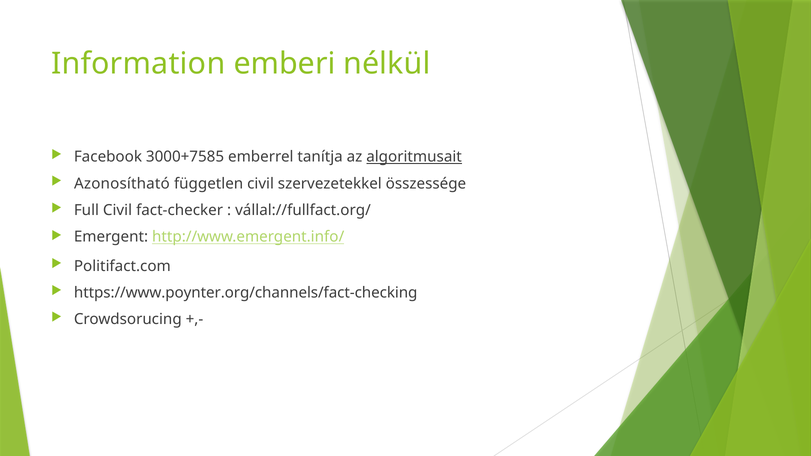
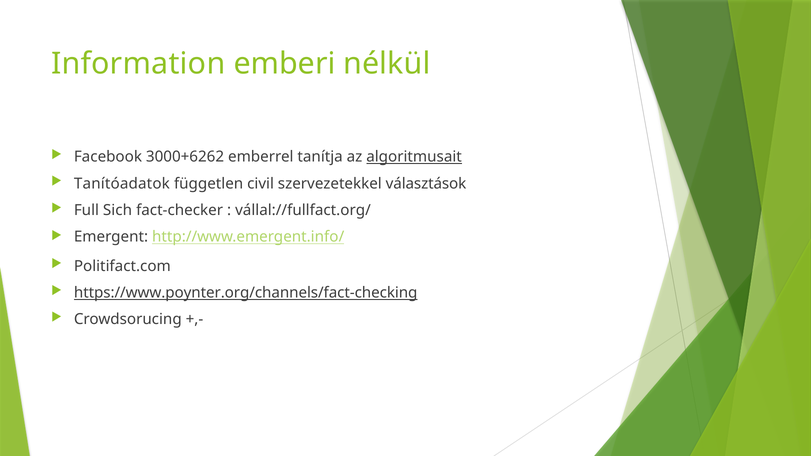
3000+7585: 3000+7585 -> 3000+6262 (185, 157)
Azonosítható: Azonosítható -> Tanítóadatok (122, 184)
összessége: összessége -> választások (426, 184)
Full Civil: Civil -> Sich (117, 210)
https://www.poynter.org/channels/fact-checking underline: none -> present (246, 293)
